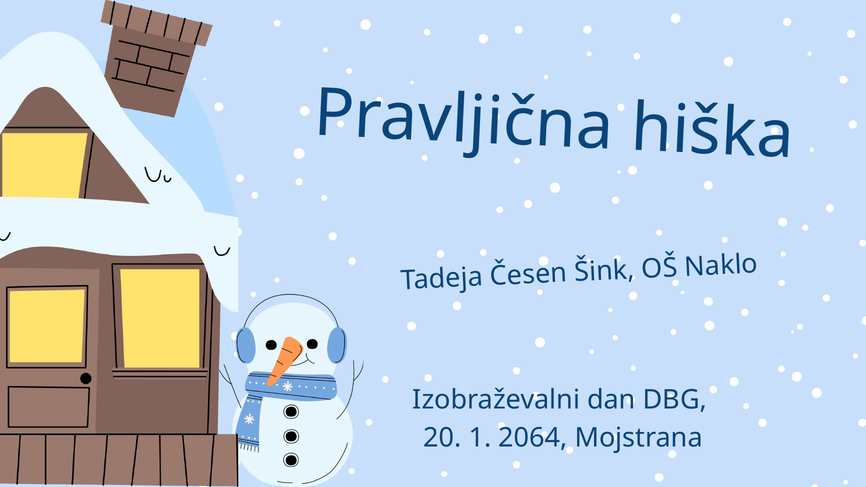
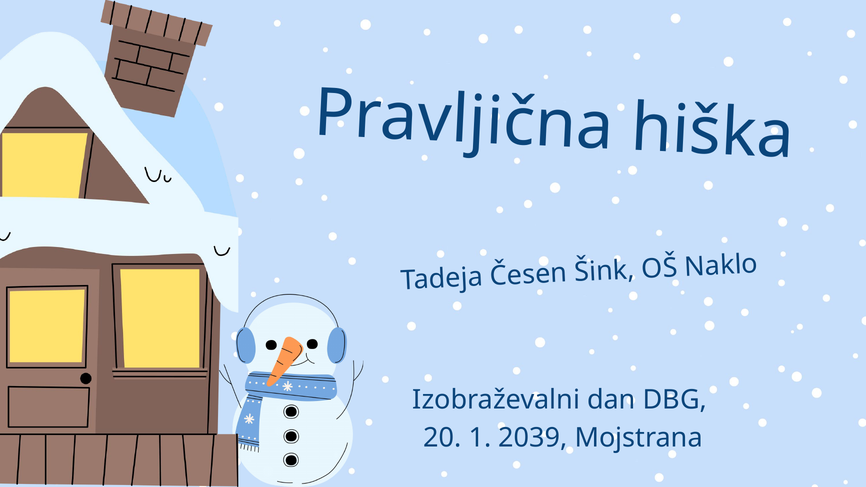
2064: 2064 -> 2039 (533, 438)
